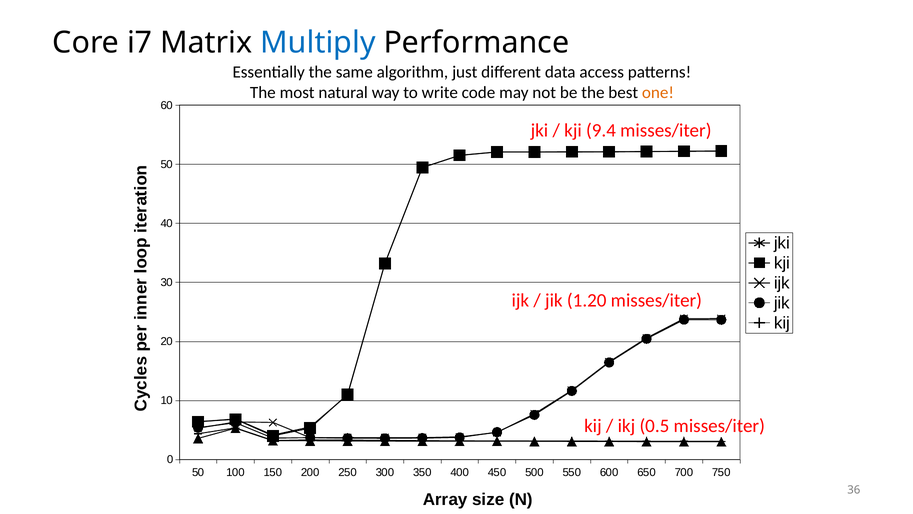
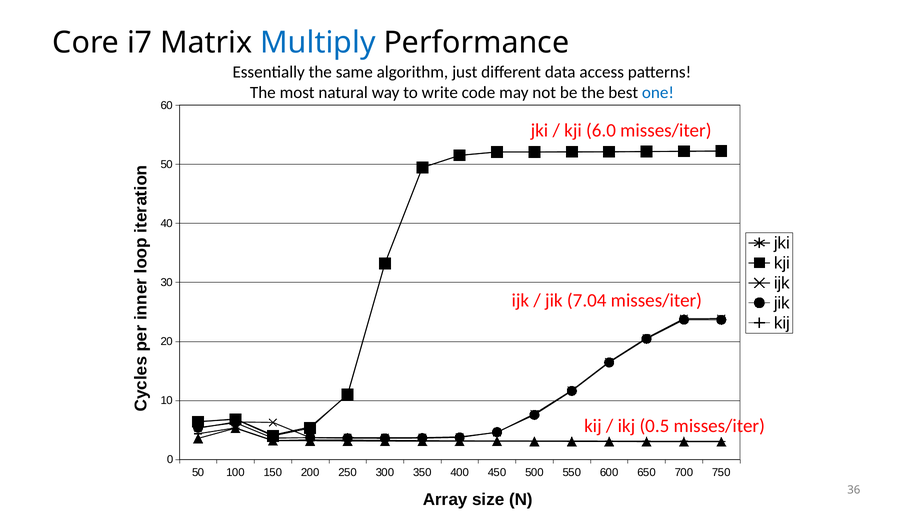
one colour: orange -> blue (658, 93)
9.4: 9.4 -> 6.0 (601, 130)
1.20: 1.20 -> 7.04 (587, 300)
